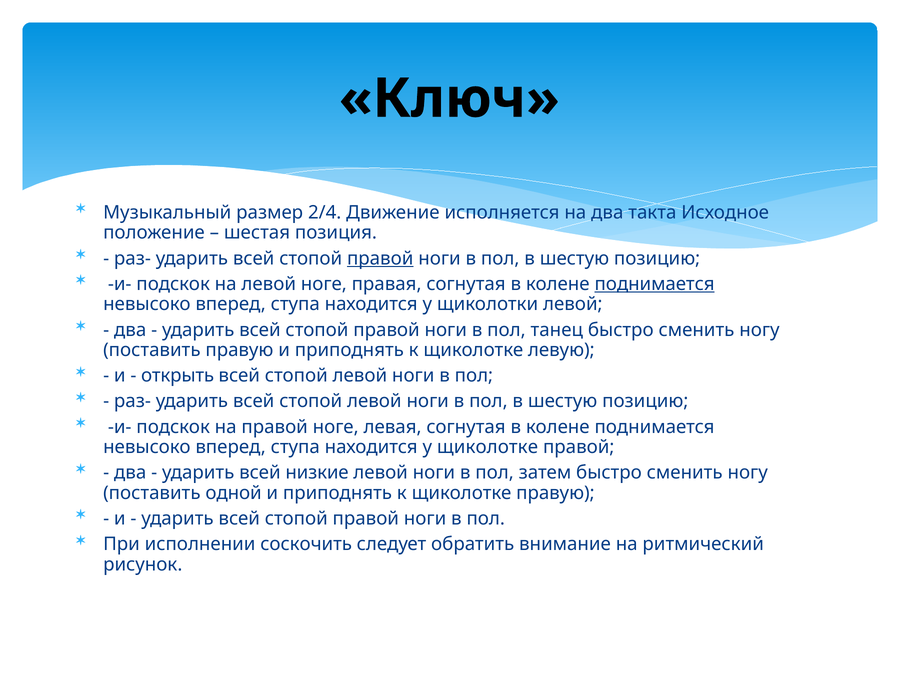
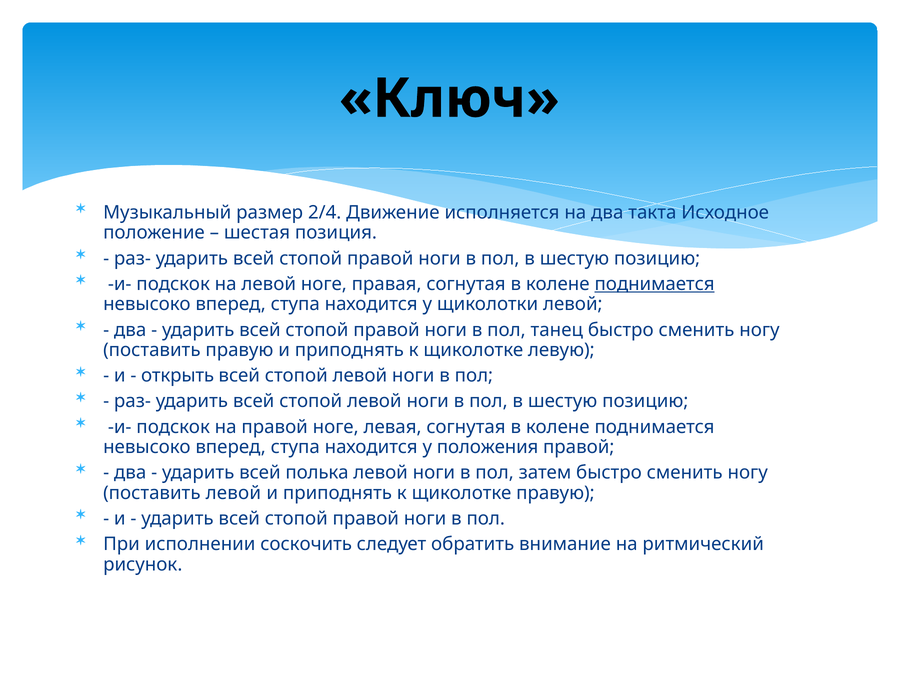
правой underline: present -> none (380, 258)
у щиколотке: щиколотке -> положения (488, 447)
низкие: низкие -> полька (317, 473)
поставить одной: одной -> левой (233, 493)
